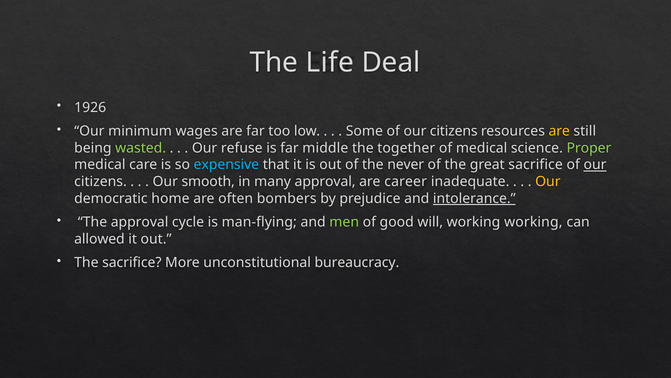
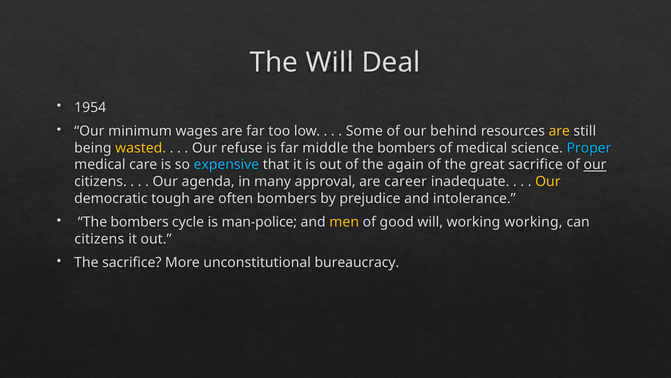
The Life: Life -> Will (330, 62)
1926: 1926 -> 1954 (90, 107)
Some of our citizens: citizens -> behind (454, 131)
wasted colour: light green -> yellow (141, 148)
together: together -> bombers (406, 148)
Proper colour: light green -> light blue (589, 148)
never: never -> again (406, 165)
smooth: smooth -> agenda (208, 181)
home: home -> tough (171, 198)
intolerance underline: present -> none (474, 198)
approval: approval -> bombers (140, 222)
man-flying: man-flying -> man-police (259, 222)
men colour: light green -> yellow (344, 222)
allowed: allowed -> citizens (99, 239)
